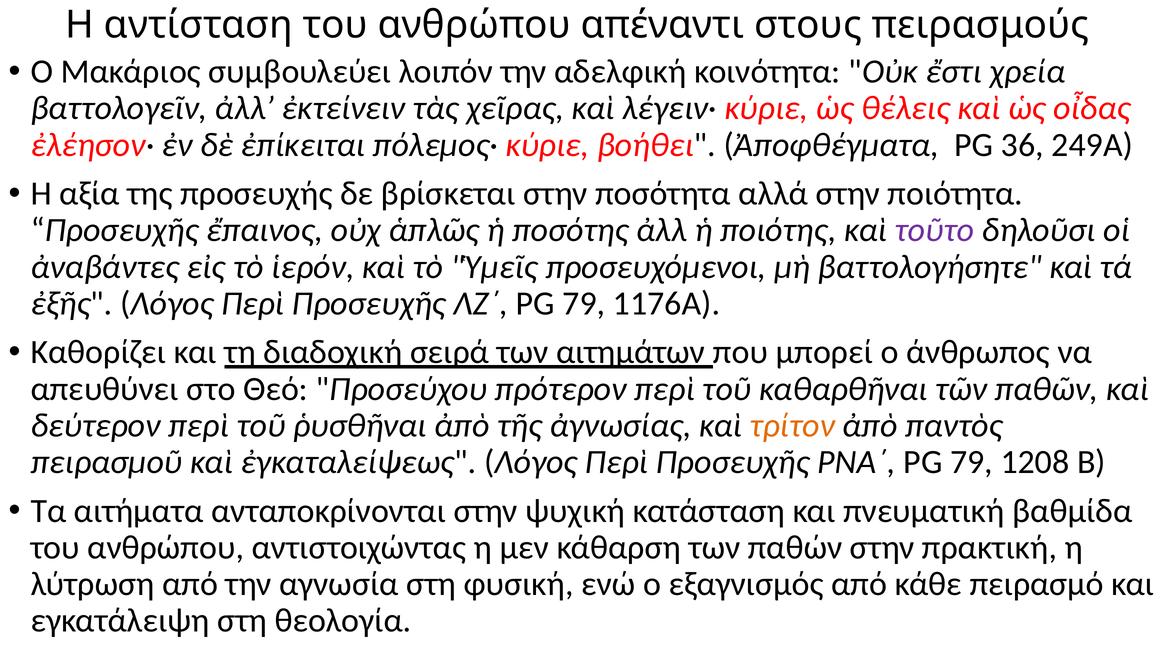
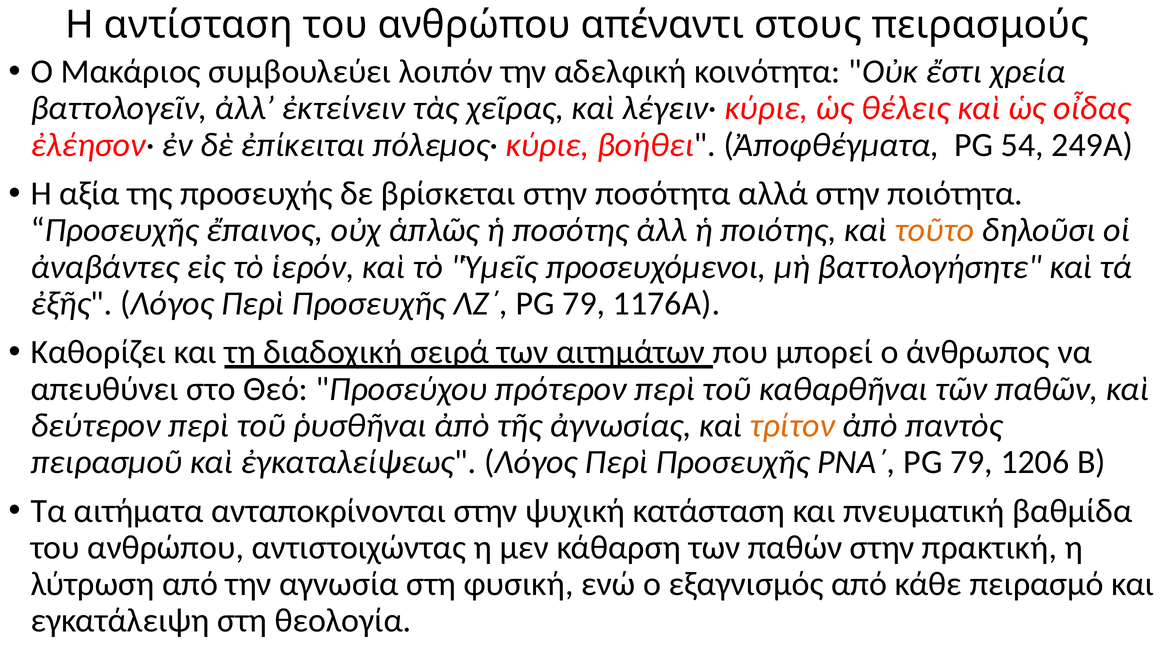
36: 36 -> 54 (1022, 145)
τοῦτο colour: purple -> orange (934, 230)
1208: 1208 -> 1206 (1035, 462)
